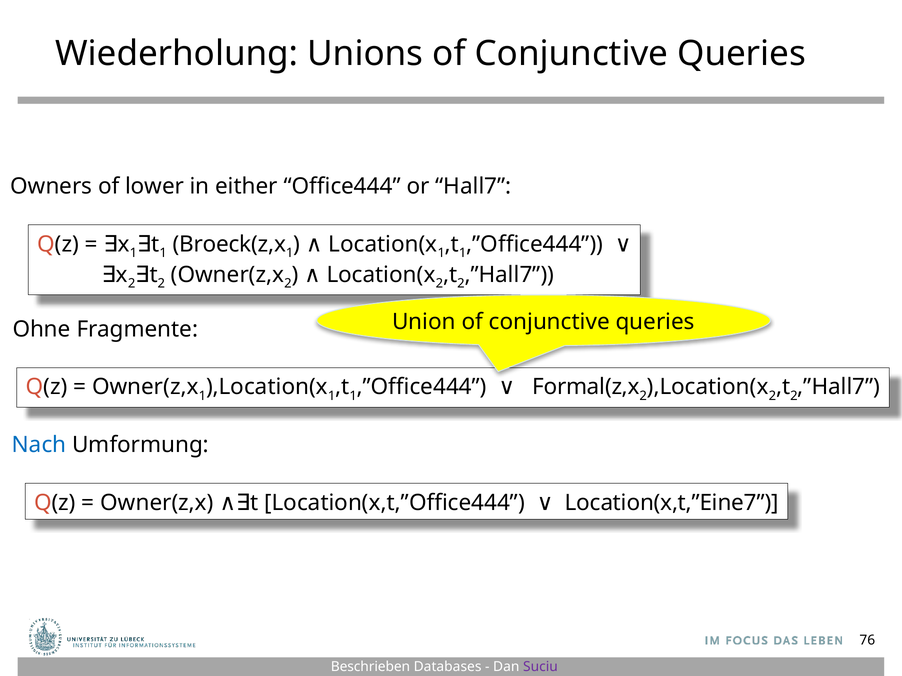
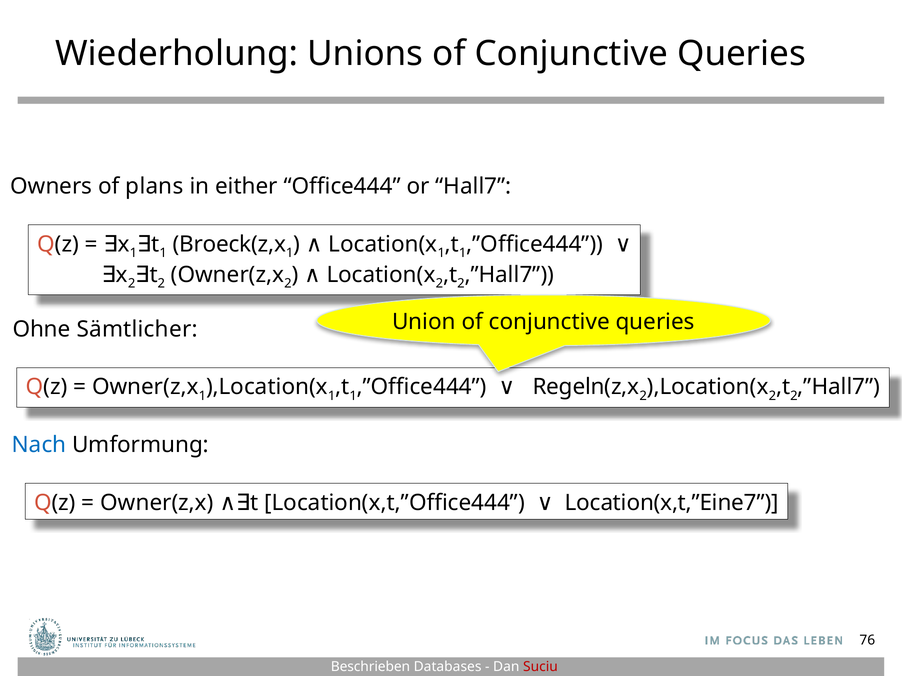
lower: lower -> plans (154, 186)
Fragmente: Fragmente -> Sämtlicher (137, 330)
Formal(z,x: Formal(z,x -> Regeln(z,x (586, 387)
Suciu colour: purple -> red (540, 667)
